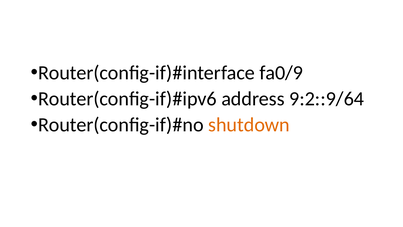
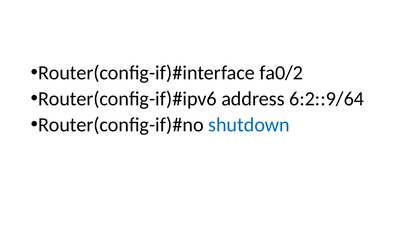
fa0/9: fa0/9 -> fa0/2 (281, 73)
9:2::9/64: 9:2::9/64 -> 6:2::9/64 (327, 99)
shutdown colour: orange -> blue (249, 125)
